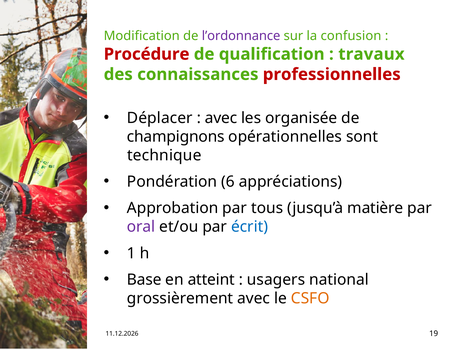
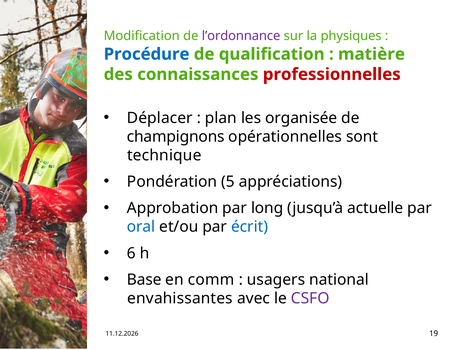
confusion: confusion -> physiques (351, 36)
Procédure colour: red -> blue (147, 54)
travaux: travaux -> matière (371, 54)
avec: avec -> plan (221, 118)
6: 6 -> 5 (228, 181)
tous: tous -> long (267, 208)
matière: matière -> actuelle (375, 208)
oral colour: purple -> blue (141, 226)
1: 1 -> 6 (131, 253)
atteint: atteint -> comm (211, 279)
grossièrement: grossièrement -> envahissantes (180, 298)
CSFO colour: orange -> purple (310, 298)
